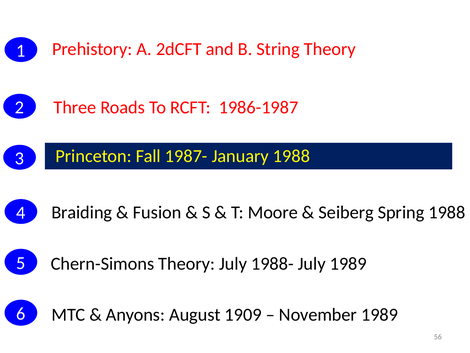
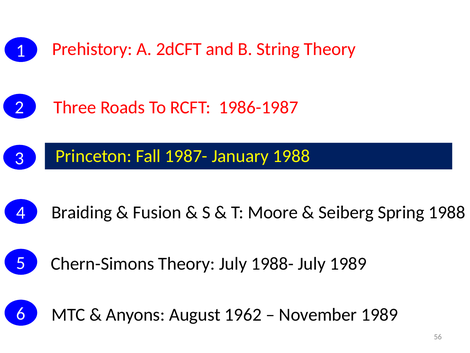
1909: 1909 -> 1962 (243, 315)
